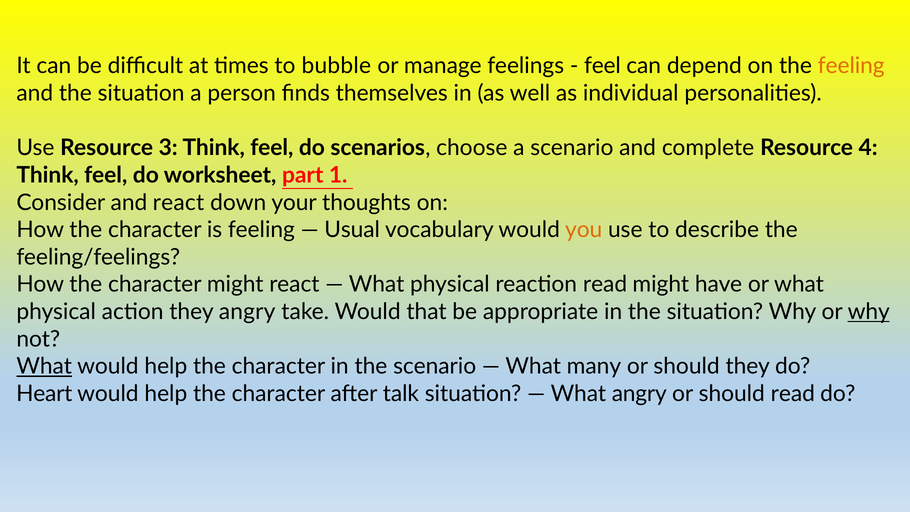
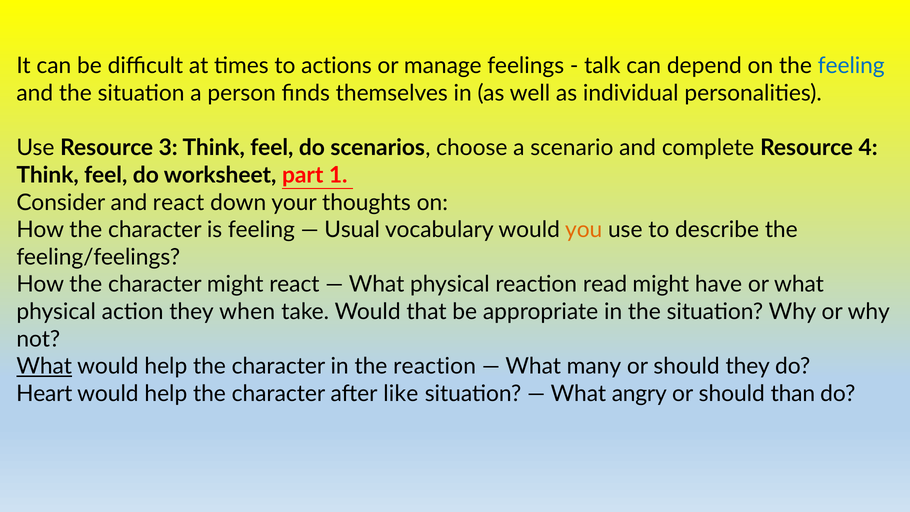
bubble: bubble -> actions (336, 66)
feel: feel -> talk (602, 66)
feeling colour: orange -> blue (851, 66)
they angry: angry -> when (247, 312)
why underline: present -> none (869, 312)
the scenario: scenario -> reaction (435, 366)
talk: talk -> like (401, 394)
should read: read -> than (793, 394)
